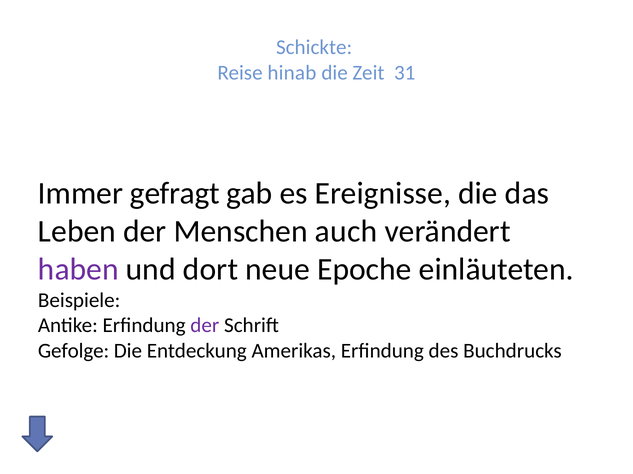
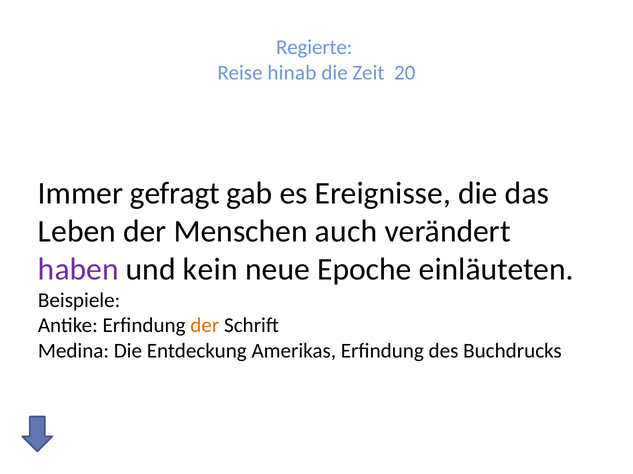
Schickte: Schickte -> Regierte (314, 47)
31: 31 -> 20 (405, 73)
dort: dort -> kein (210, 270)
der colour: purple -> orange (205, 326)
Gefolge: Gefolge -> Medina (74, 351)
